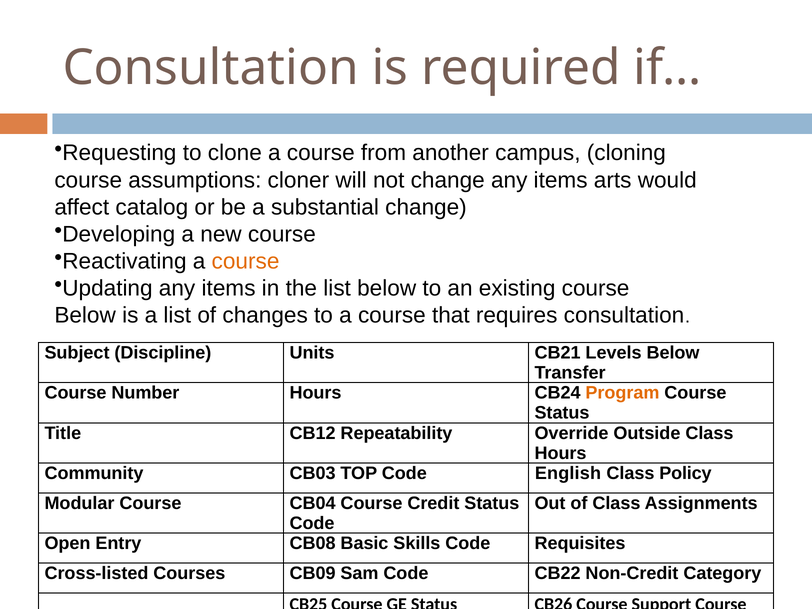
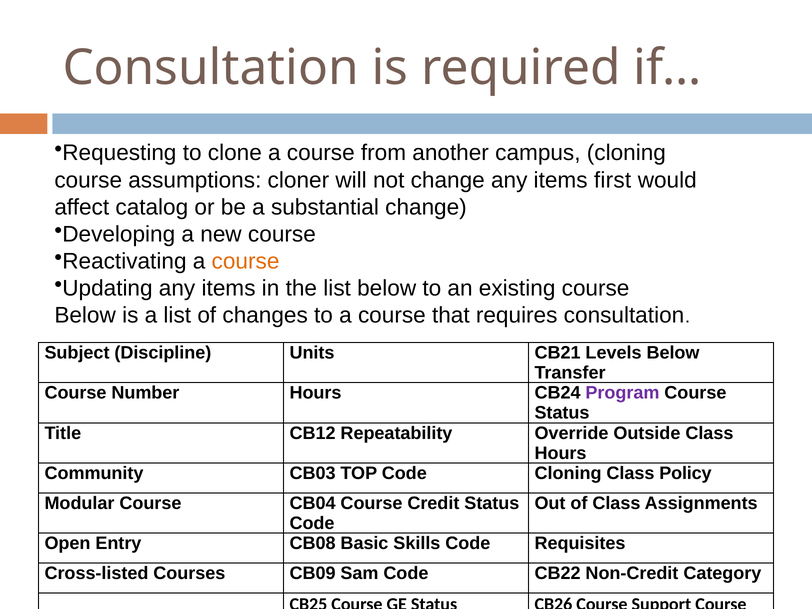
arts: arts -> first (613, 180)
Program colour: orange -> purple (622, 393)
Code English: English -> Cloning (568, 473)
